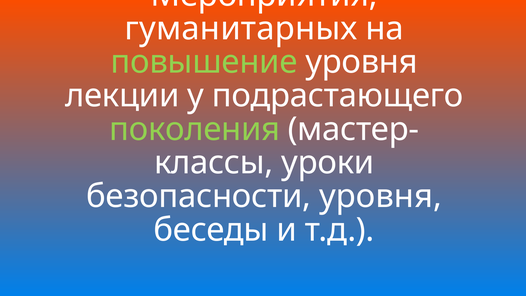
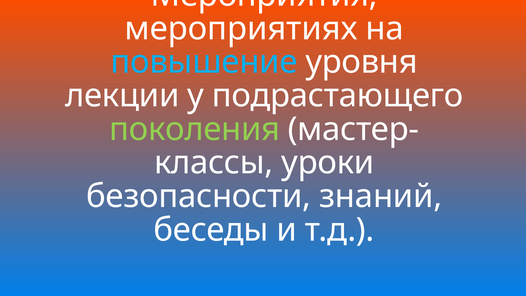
гуманитарных: гуманитарных -> мероприятиях (241, 29)
повышение colour: light green -> light blue (204, 62)
безопасности уровня: уровня -> знаний (381, 196)
